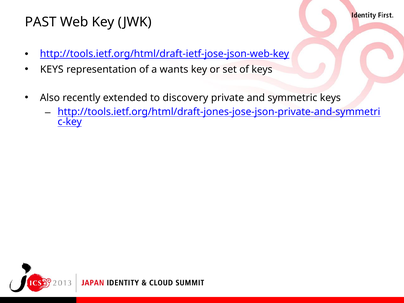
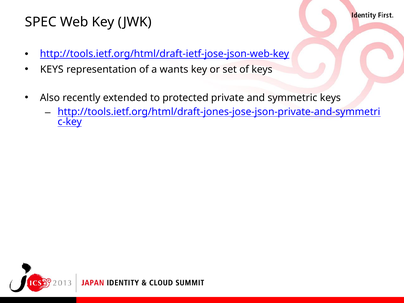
PAST: PAST -> SPEC (41, 22)
discovery: discovery -> protected (185, 98)
